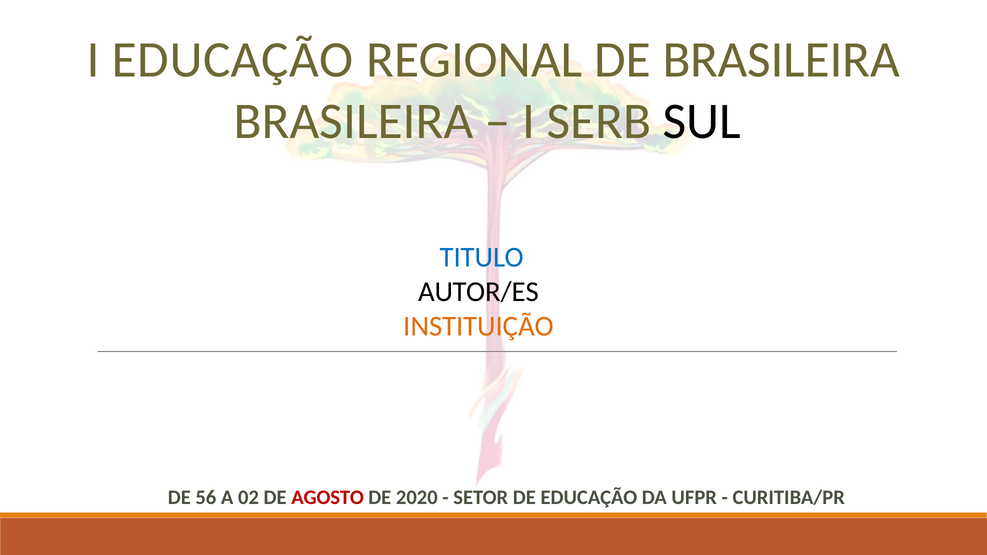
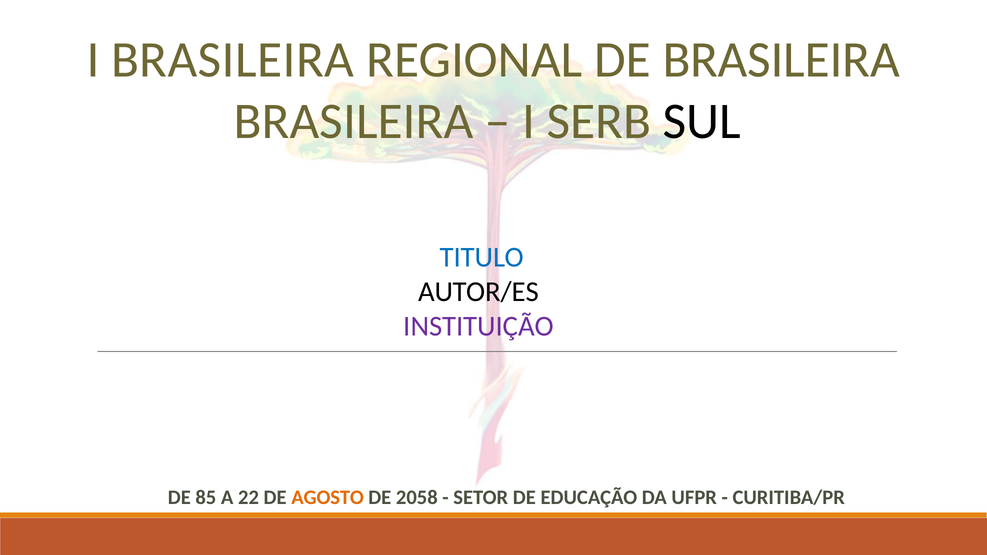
I EDUCAÇÃO: EDUCAÇÃO -> BRASILEIRA (233, 60)
INSTITUIÇÃO colour: orange -> purple (479, 326)
56: 56 -> 85 (206, 498)
02: 02 -> 22 (249, 498)
AGOSTO colour: red -> orange (328, 498)
2020: 2020 -> 2058 (417, 498)
